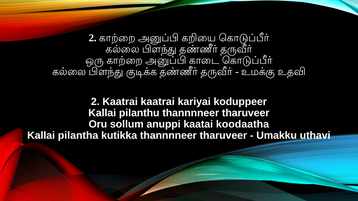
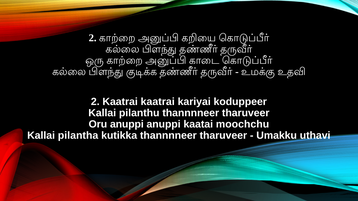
Oru sollum: sollum -> anuppi (127, 124)
koodaatha: koodaatha -> moochchu (243, 124)
